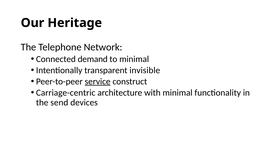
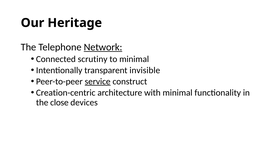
Network underline: none -> present (103, 47)
demand: demand -> scrutiny (93, 59)
Carriage-centric: Carriage-centric -> Creation-centric (66, 93)
send: send -> close (59, 102)
